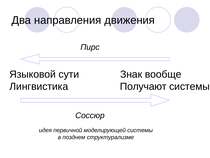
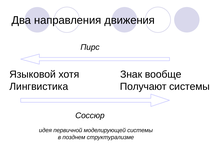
сути: сути -> хотя (69, 74)
